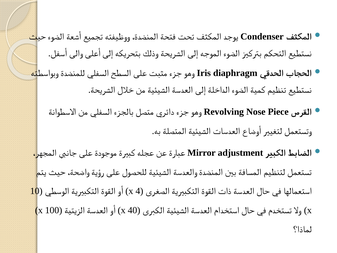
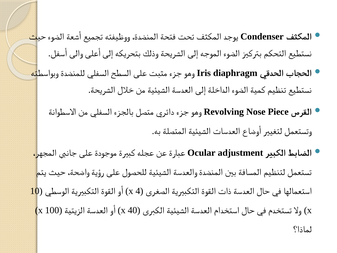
Mirror: Mirror -> Ocular (201, 153)
